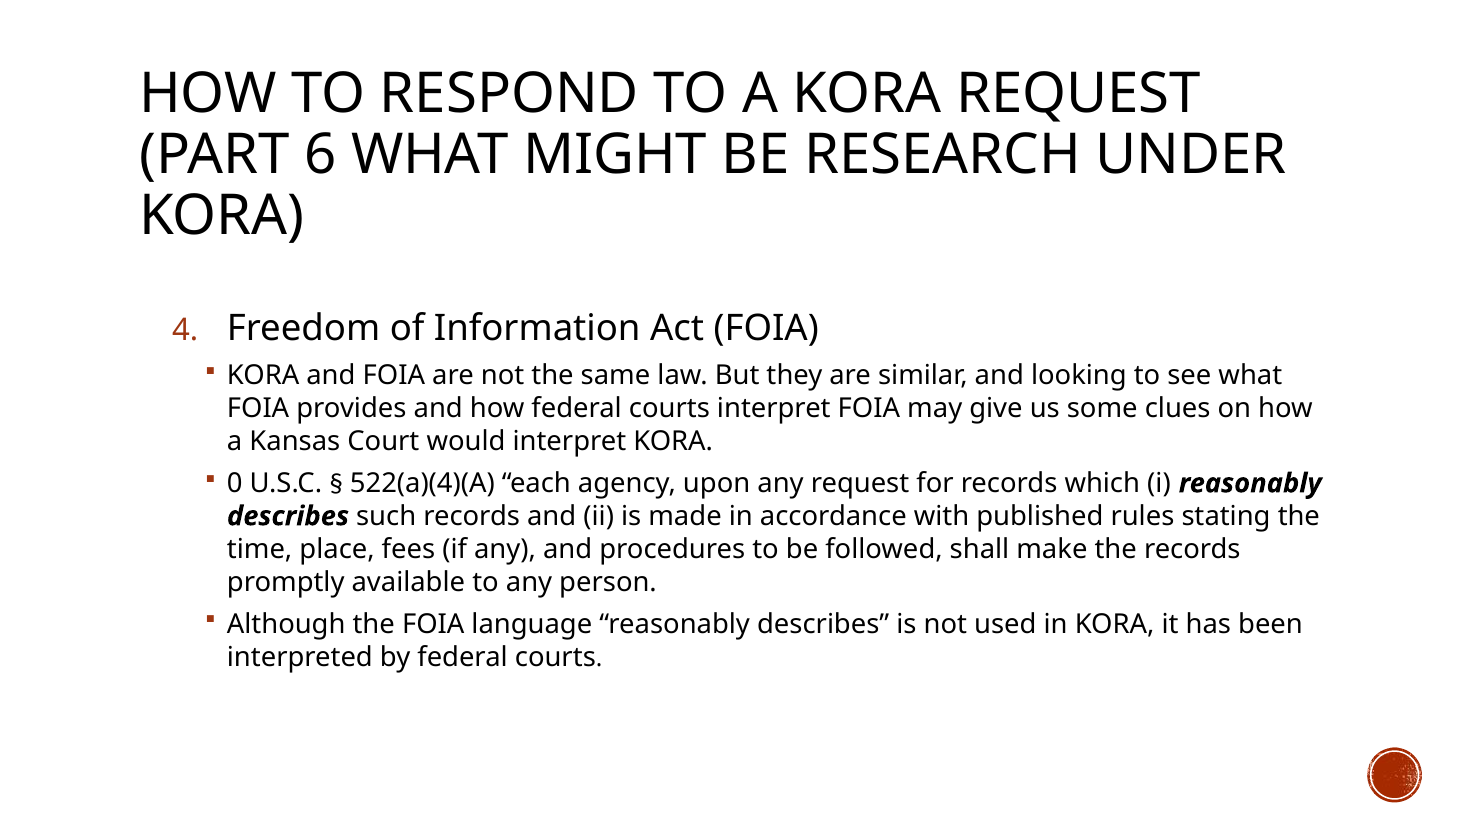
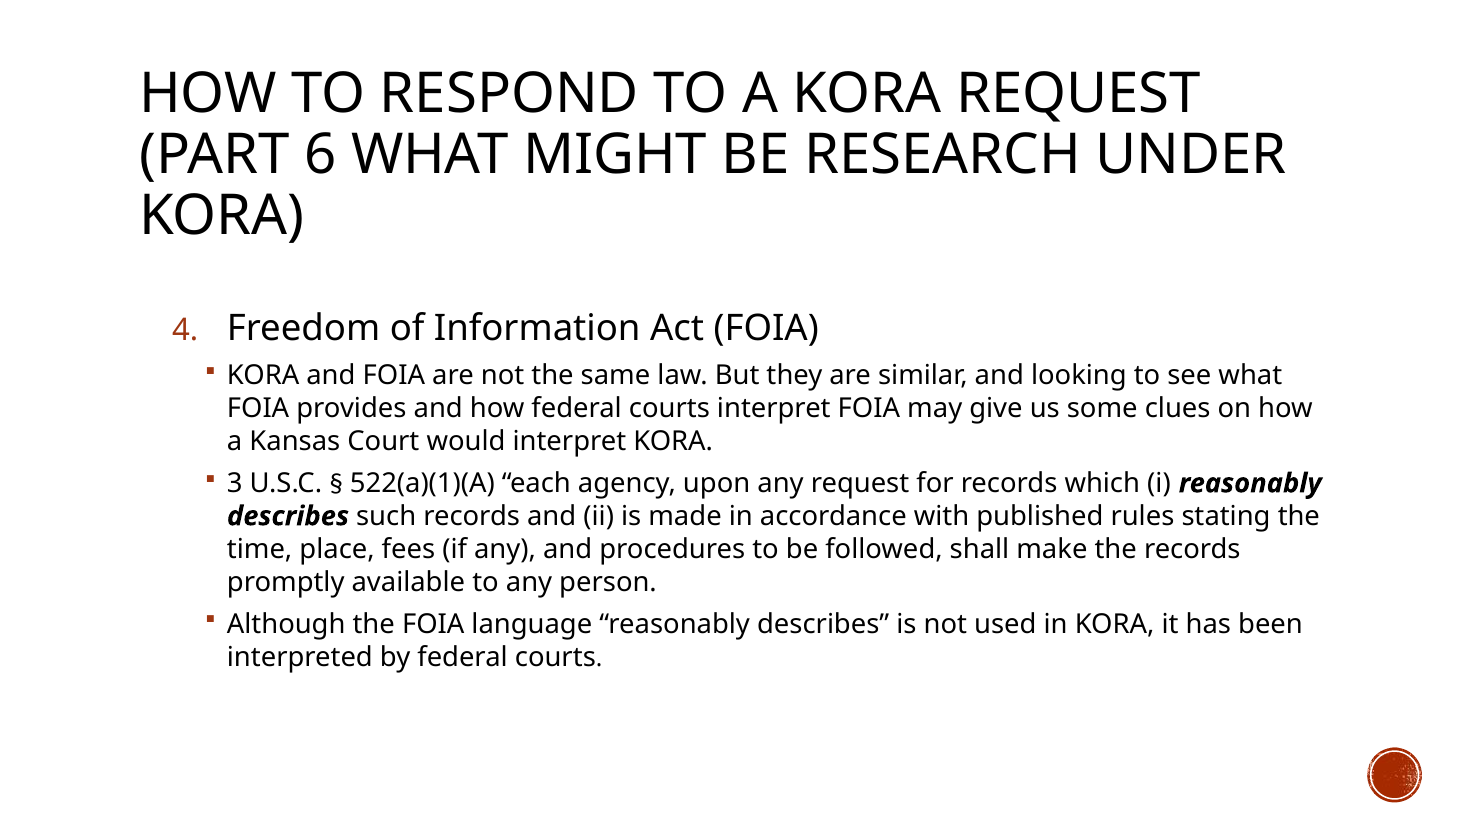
0: 0 -> 3 (235, 483)
522(a)(4)(A: 522(a)(4)(A -> 522(a)(1)(A (422, 483)
